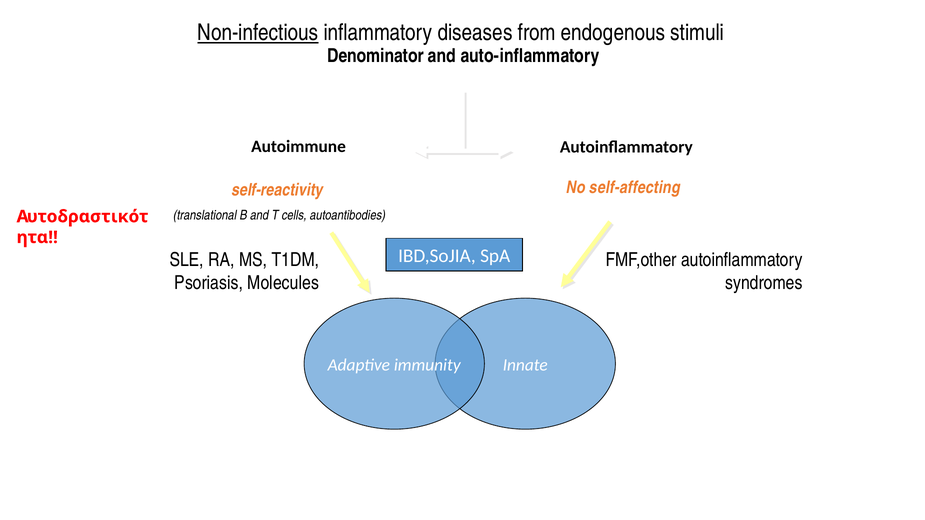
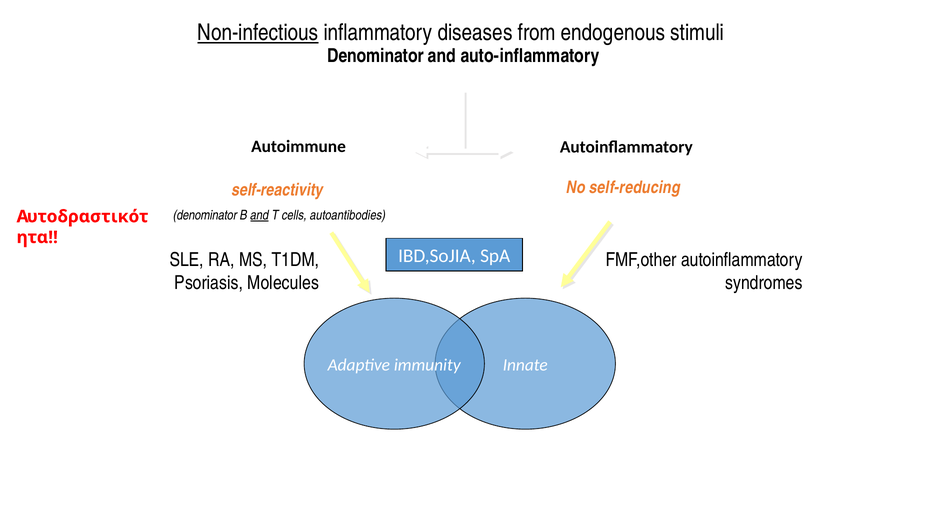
self-affecting: self-affecting -> self-reducing (635, 188)
translational: translational -> denominator (205, 215)
and underline: none -> present (260, 215)
